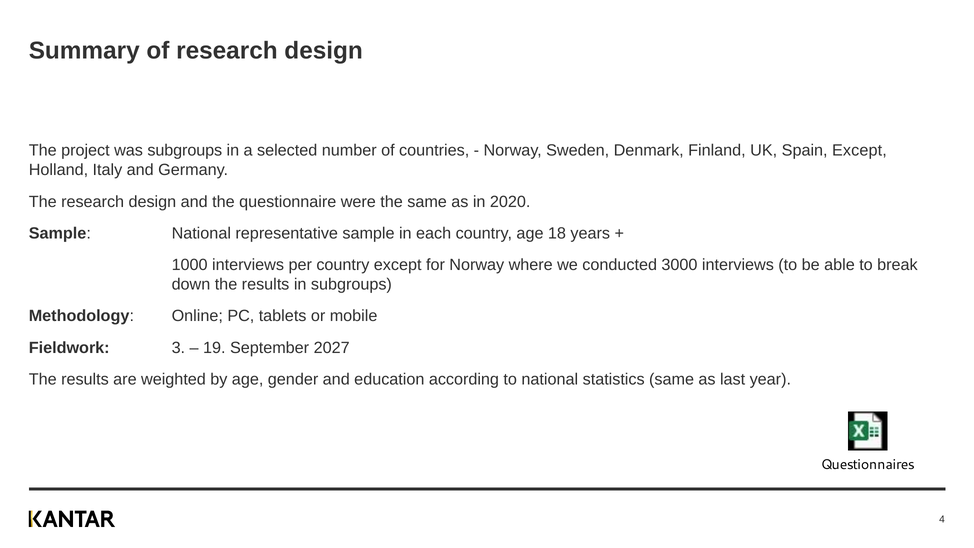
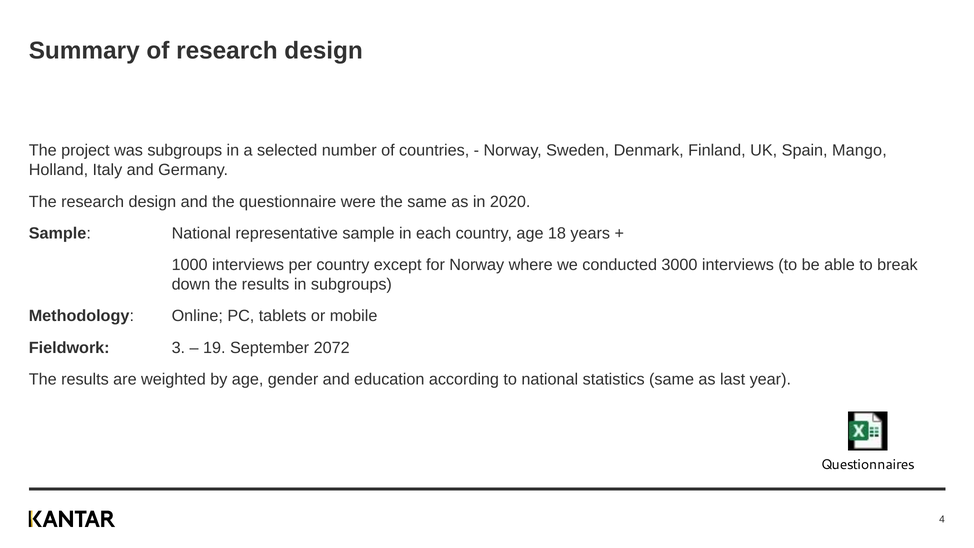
Spain Except: Except -> Mango (859, 151)
2027: 2027 -> 2072 (332, 348)
